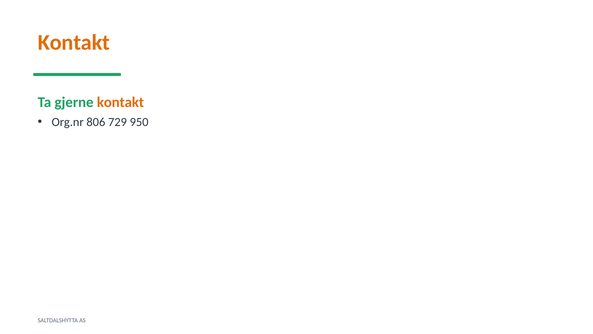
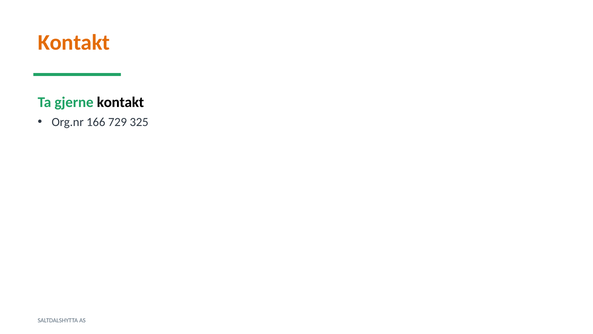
kontakt colour: orange -> black (120, 102)
806: 806 -> 166 (96, 122)
950: 950 -> 325 (139, 122)
